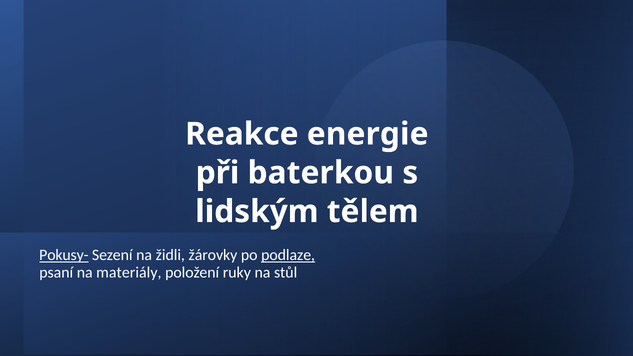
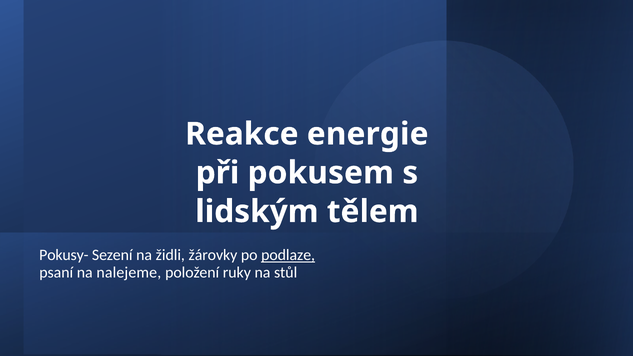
baterkou: baterkou -> pokusem (321, 173)
Pokusy- underline: present -> none (64, 255)
materiály: materiály -> nalejeme (129, 272)
